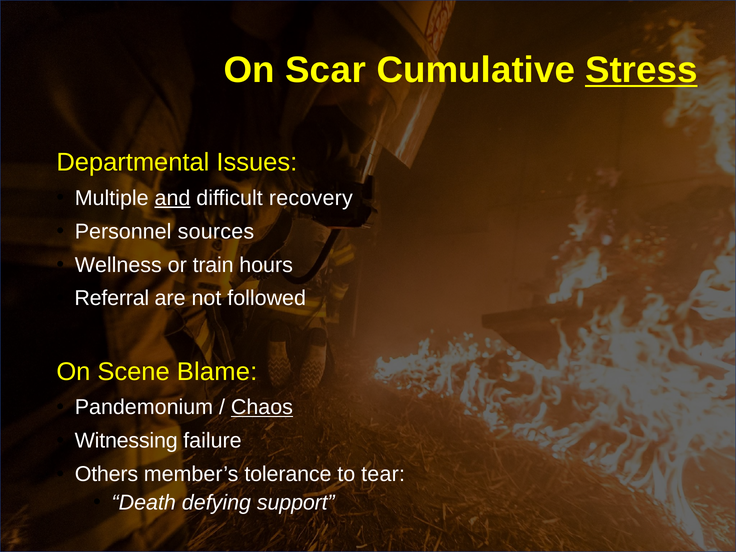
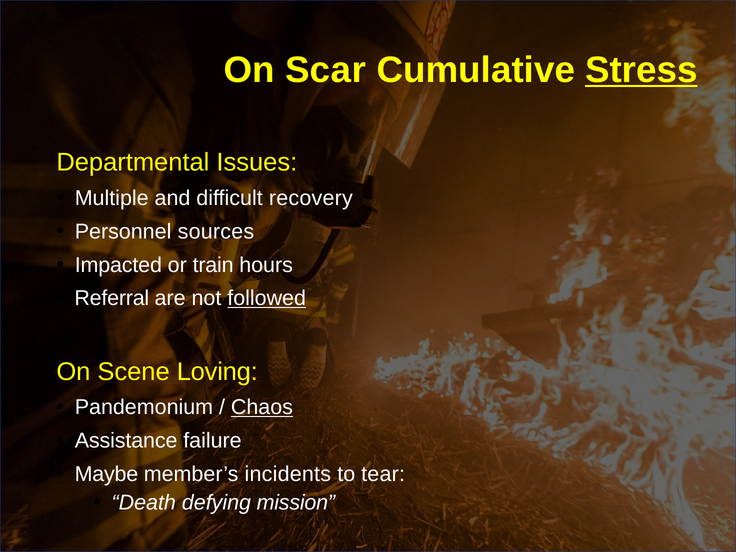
and underline: present -> none (172, 198)
Wellness: Wellness -> Impacted (118, 265)
followed underline: none -> present (267, 298)
Blame: Blame -> Loving (217, 372)
Witnessing: Witnessing -> Assistance (126, 441)
Others: Others -> Maybe (106, 474)
tolerance: tolerance -> incidents (288, 474)
support: support -> mission (296, 502)
